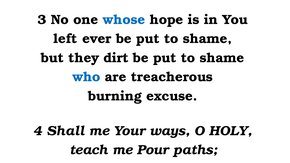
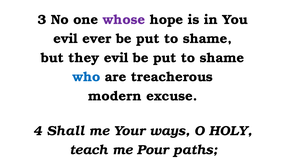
whose colour: blue -> purple (124, 20)
left: left -> evil (66, 39)
they dirt: dirt -> evil (116, 58)
burning: burning -> modern (115, 96)
